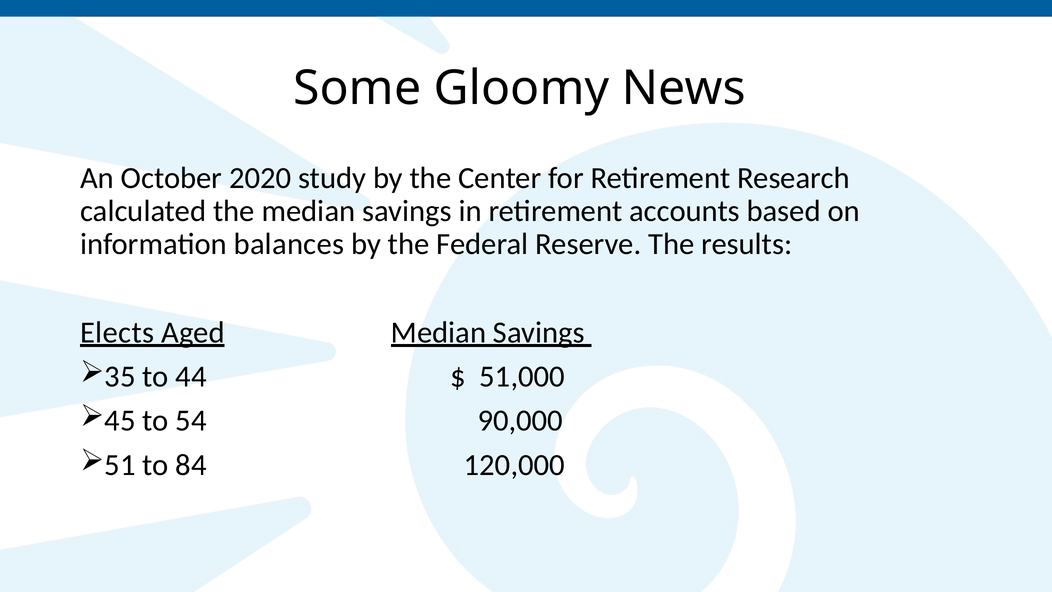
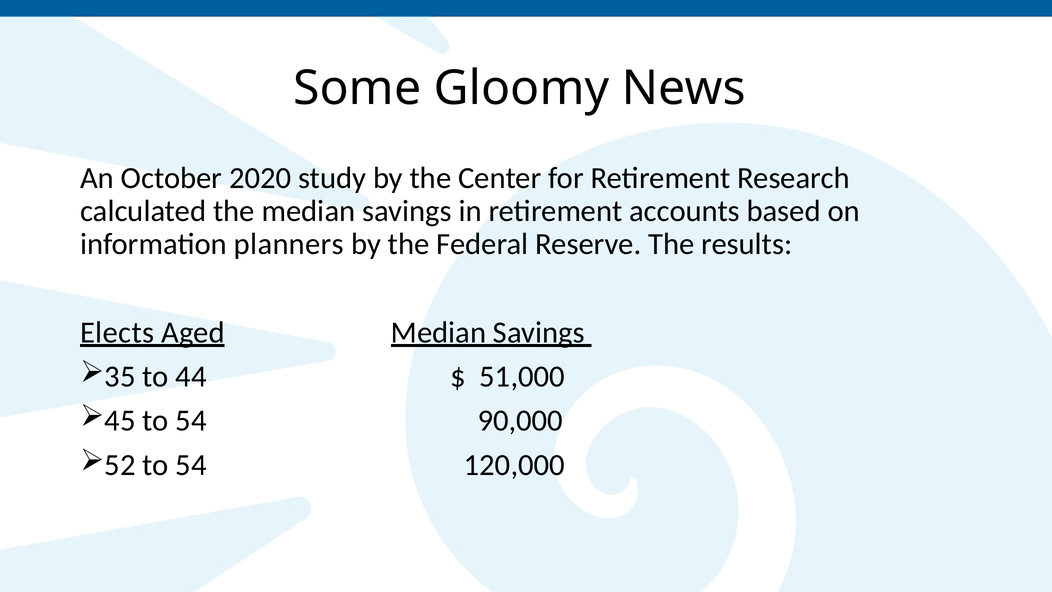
balances: balances -> planners (289, 244)
51: 51 -> 52 (120, 465)
84: 84 -> 54 (191, 465)
